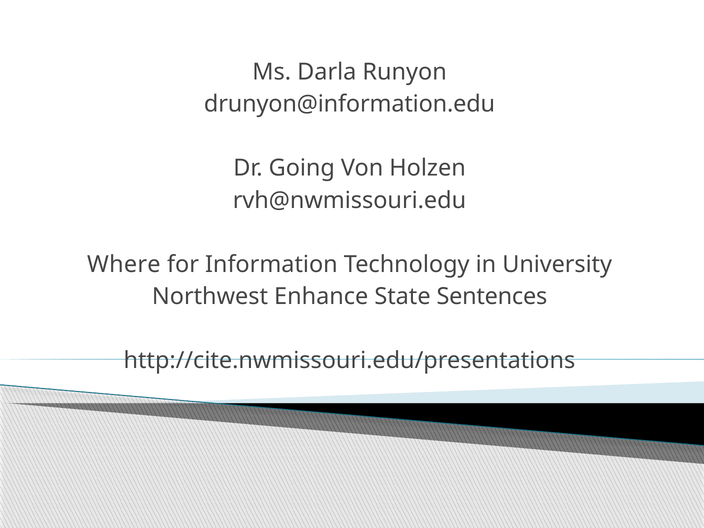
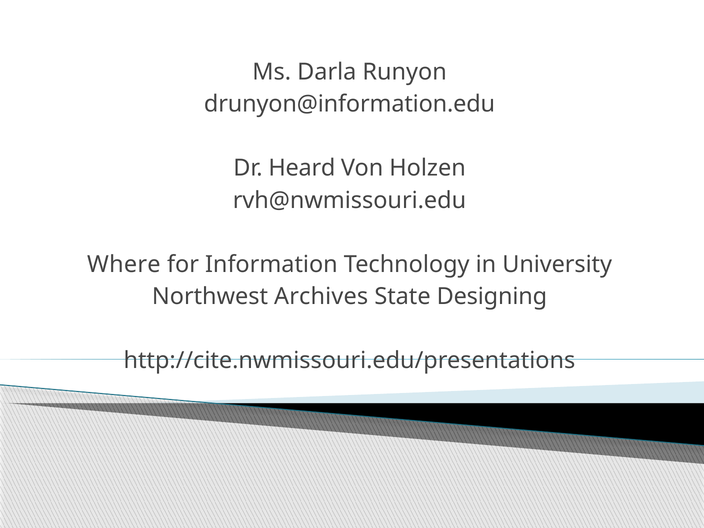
Going: Going -> Heard (302, 168)
Enhance: Enhance -> Archives (321, 296)
Sentences: Sentences -> Designing (492, 296)
